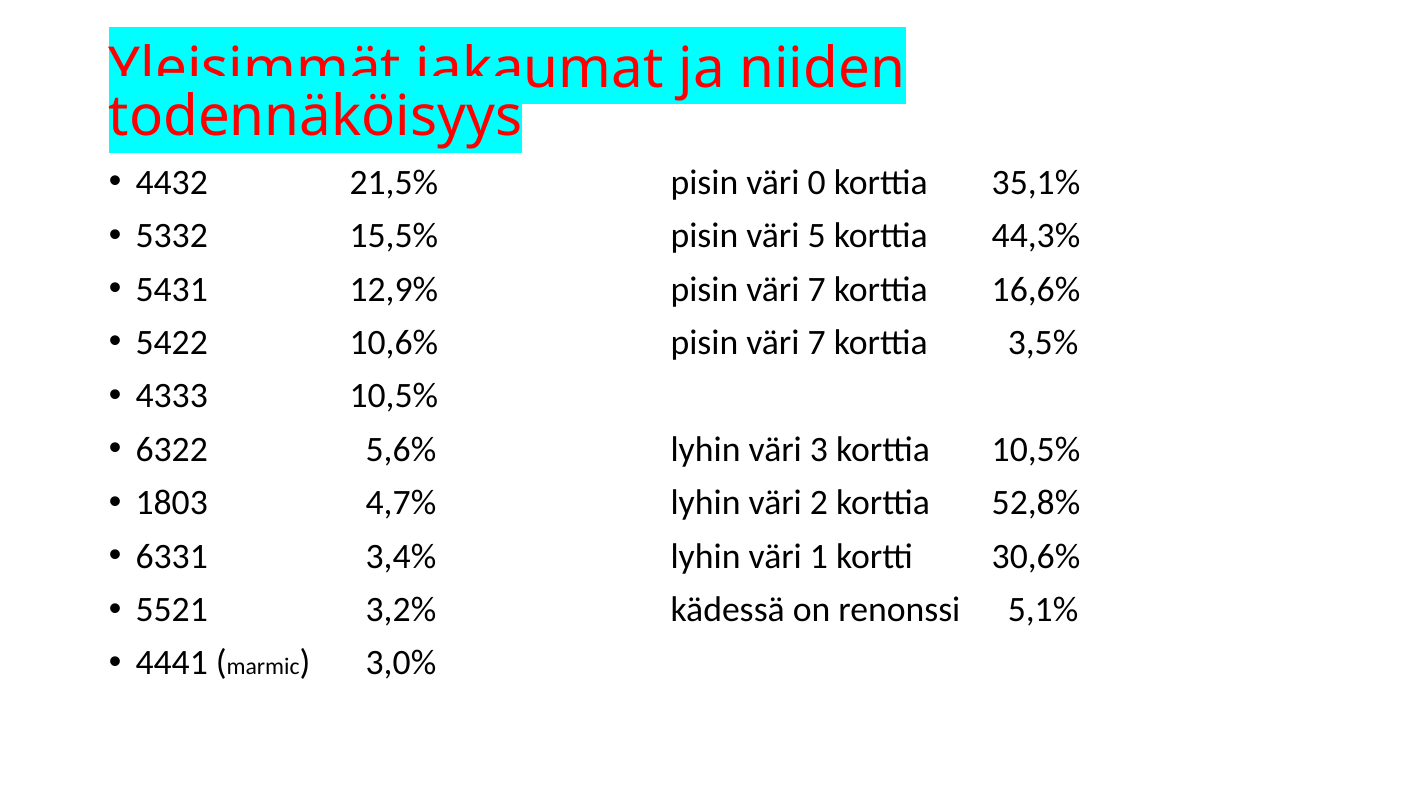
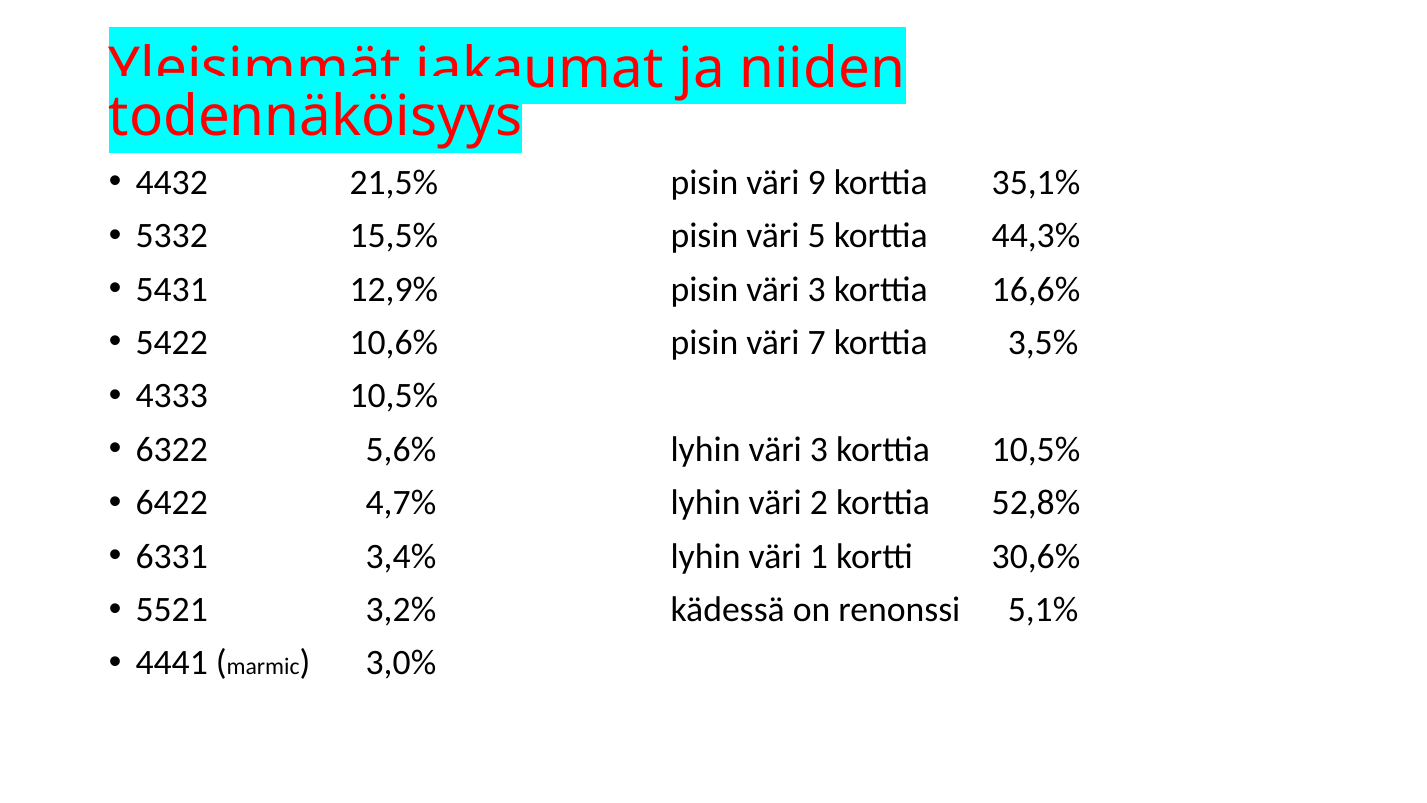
0: 0 -> 9 (817, 182)
12,9% pisin väri 7: 7 -> 3 (817, 289)
1803: 1803 -> 6422 (172, 503)
